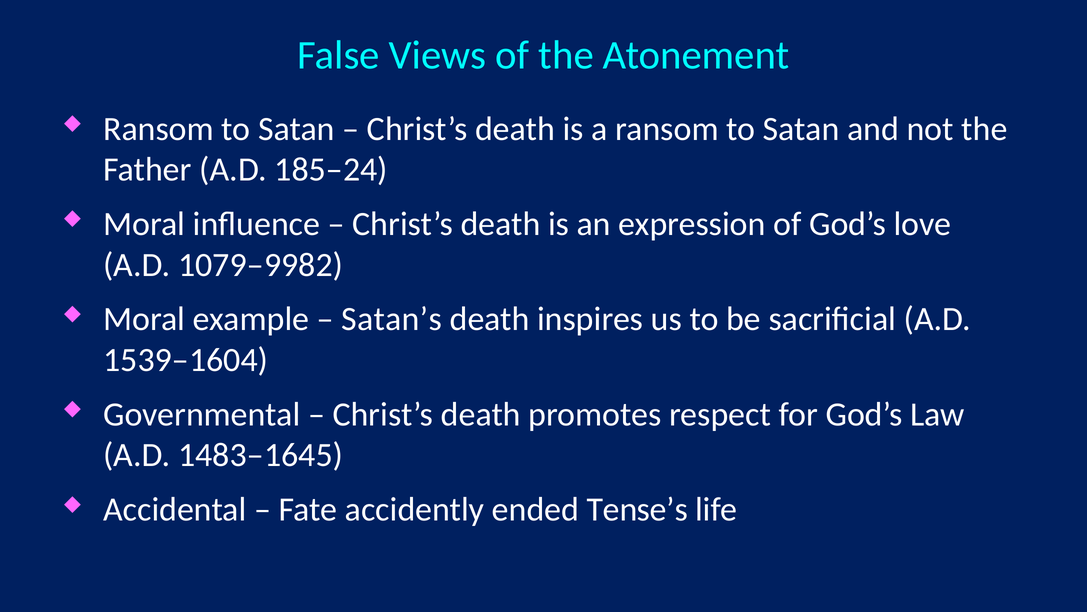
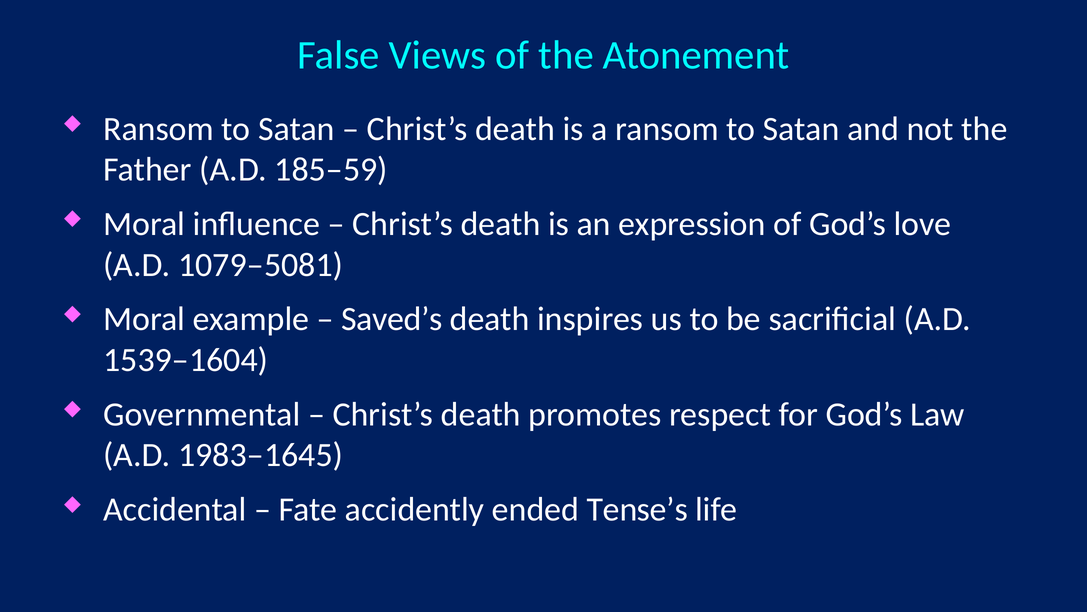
185‒24: 185‒24 -> 185‒59 (331, 169)
1079‒9982: 1079‒9982 -> 1079‒5081 (261, 265)
Satan’s: Satan’s -> Saved’s (392, 319)
1483‒1645: 1483‒1645 -> 1983‒1645 (261, 455)
